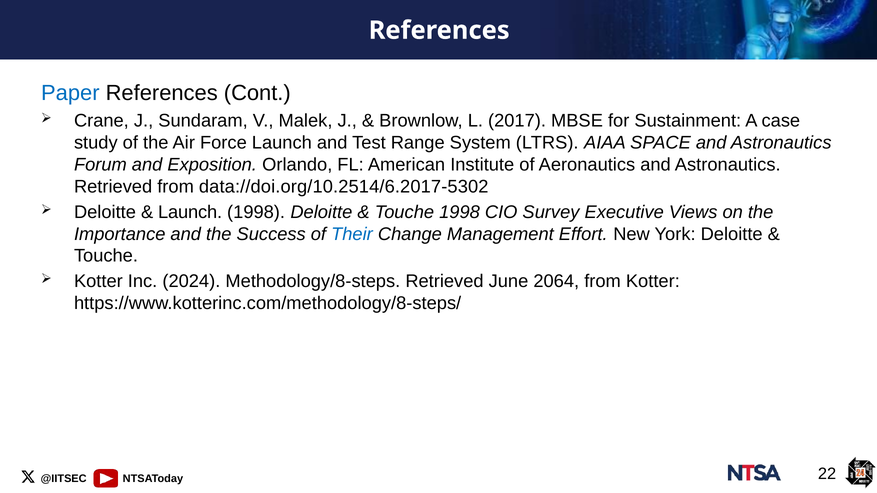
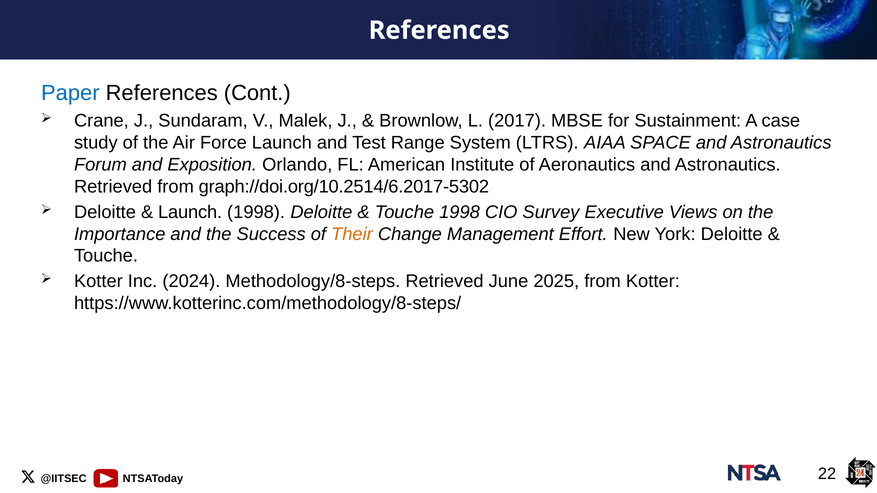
data://doi.org/10.2514/6.2017-5302: data://doi.org/10.2514/6.2017-5302 -> graph://doi.org/10.2514/6.2017-5302 (344, 187)
Their colour: blue -> orange (352, 234)
2064: 2064 -> 2025 (556, 282)
